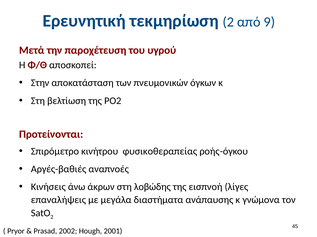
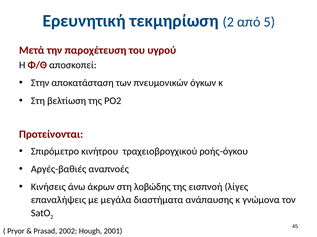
9: 9 -> 5 (269, 22)
φυσικοθεραπείας: φυσικοθεραπείας -> τραχειοβρογχικού (160, 152)
